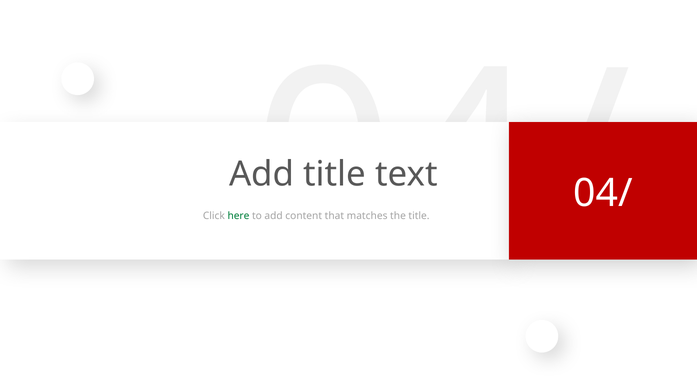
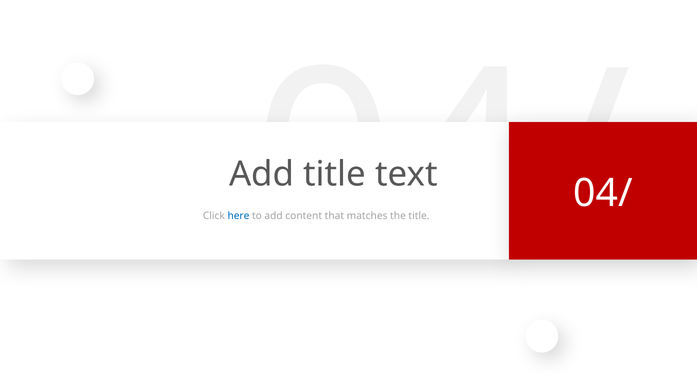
here colour: green -> blue (238, 216)
